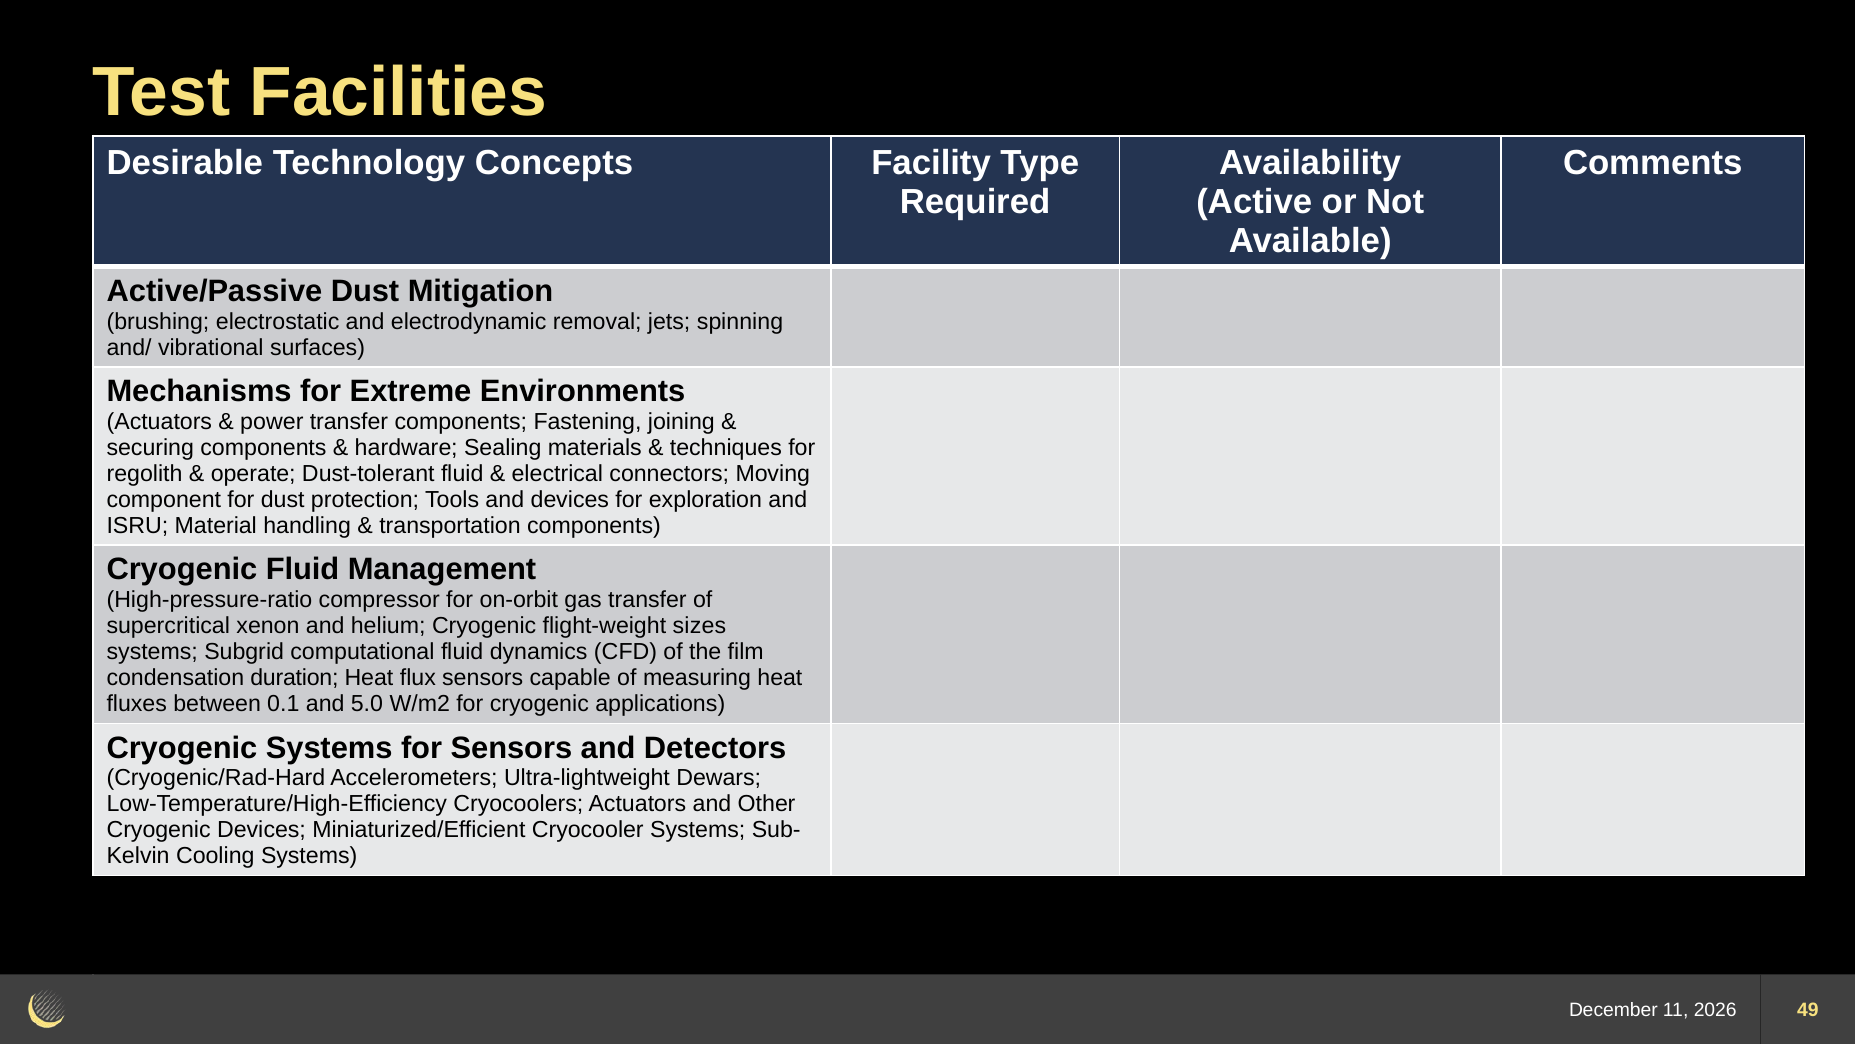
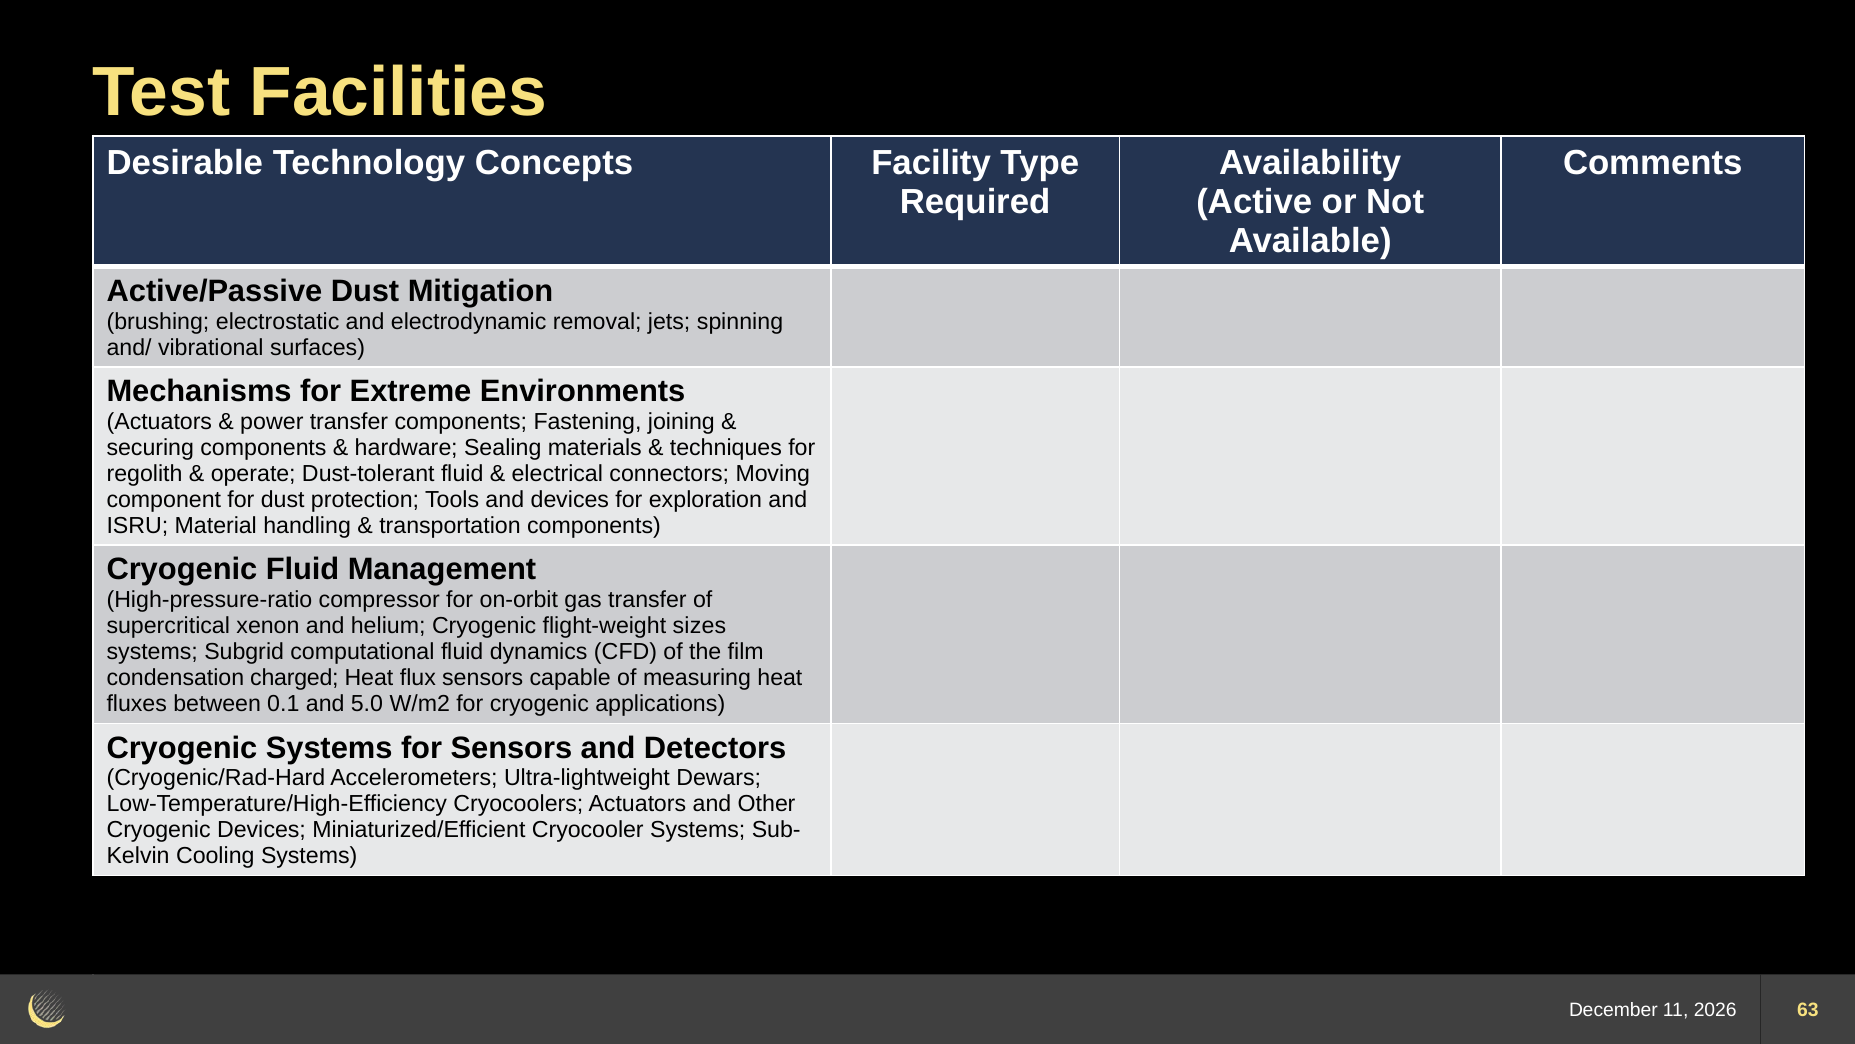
duration: duration -> charged (294, 677)
49: 49 -> 63 (1808, 1010)
